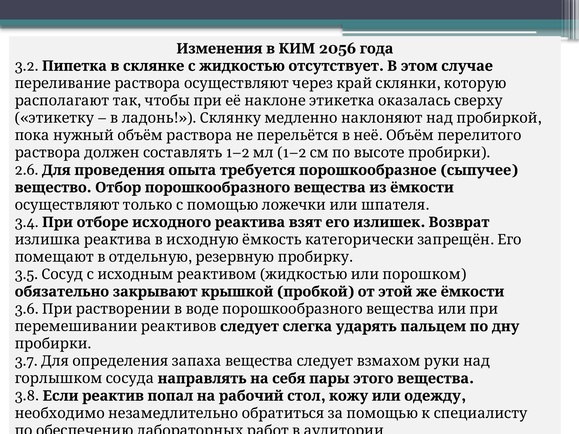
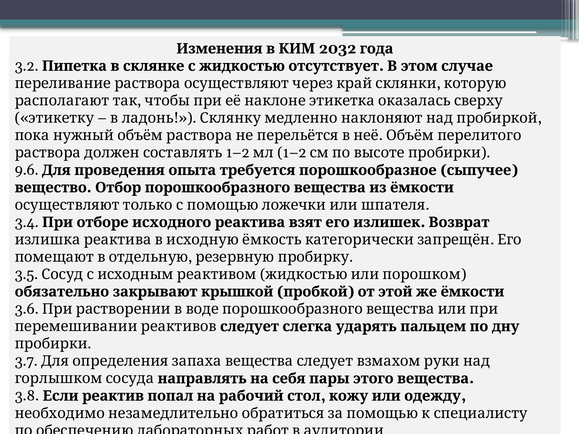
2056: 2056 -> 2032 (338, 49)
2.6: 2.6 -> 9.6 (27, 170)
